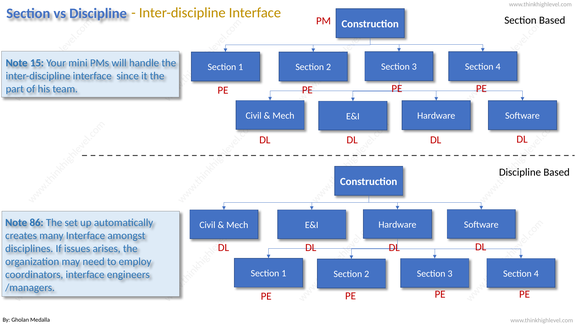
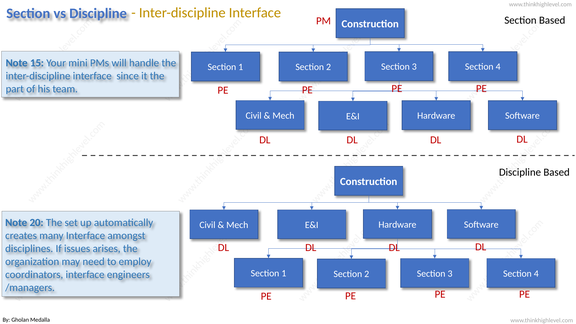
86: 86 -> 20 (37, 223)
